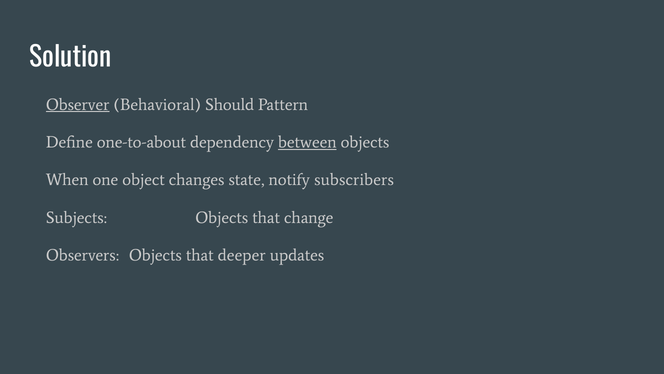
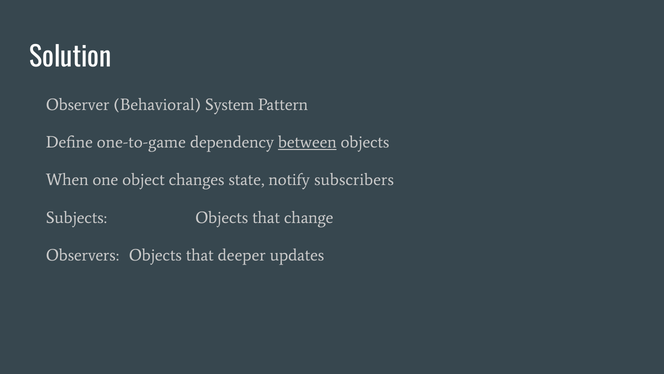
Observer underline: present -> none (78, 104)
Should: Should -> System (230, 104)
one-to-about: one-to-about -> one-to-game (141, 142)
